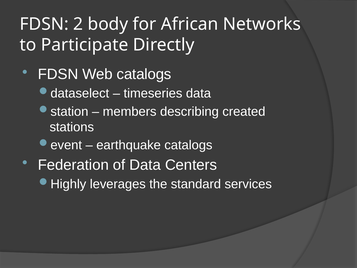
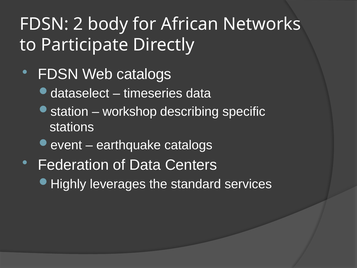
members: members -> workshop (130, 111)
created: created -> specific (244, 111)
